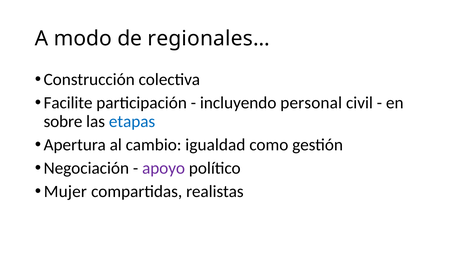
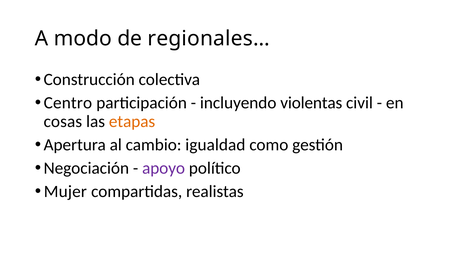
Facilite: Facilite -> Centro (68, 103)
personal: personal -> violentas (311, 103)
sobre: sobre -> cosas (63, 122)
etapas colour: blue -> orange (132, 122)
